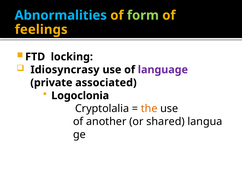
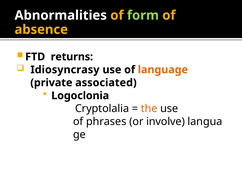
Abnormalities colour: light blue -> white (61, 15)
feelings: feelings -> absence (41, 29)
locking: locking -> returns (72, 57)
language colour: purple -> orange (163, 70)
another: another -> phrases (106, 121)
shared: shared -> involve (166, 121)
